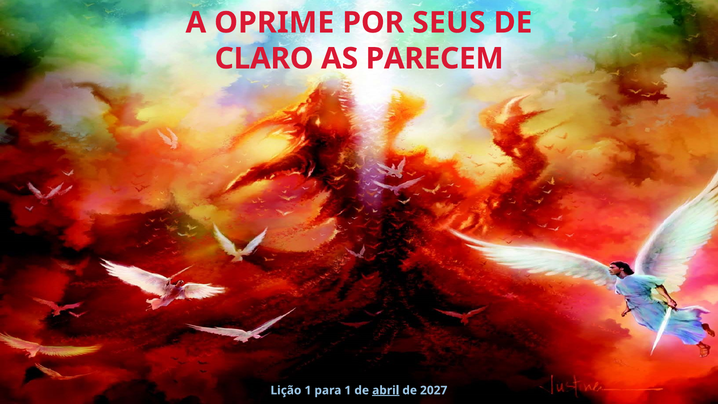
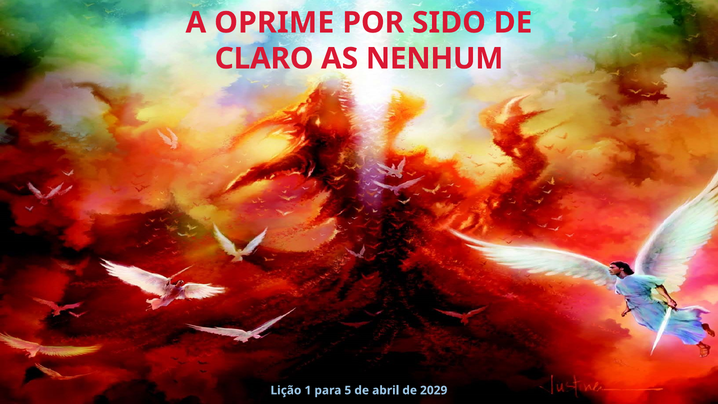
SEUS: SEUS -> SIDO (449, 23)
PARECEM: PARECEM -> NENHUM (435, 59)
para 1: 1 -> 5 (348, 390)
abril underline: present -> none (386, 390)
2027: 2027 -> 2029 (434, 390)
